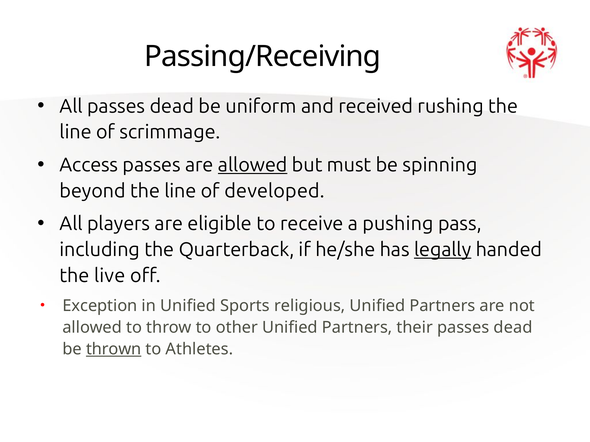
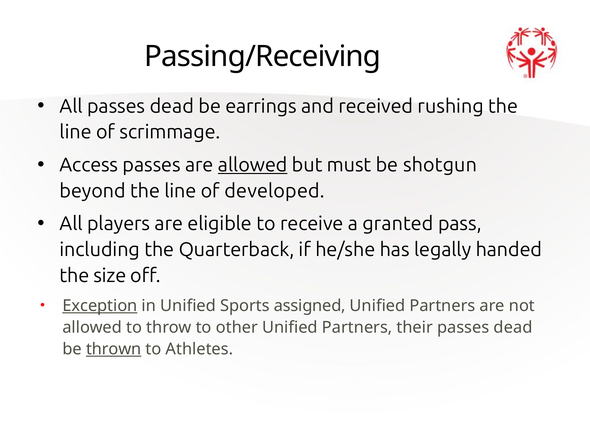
uniform: uniform -> earrings (261, 106)
spinning: spinning -> shotgun (440, 165)
pushing: pushing -> granted (398, 224)
legally underline: present -> none (443, 250)
live: live -> size (110, 276)
Exception underline: none -> present (100, 306)
religious: religious -> assigned (310, 306)
